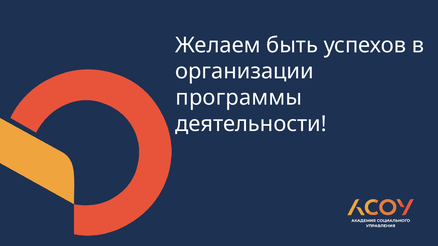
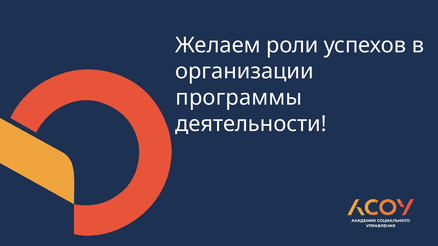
быть: быть -> роли (292, 45)
